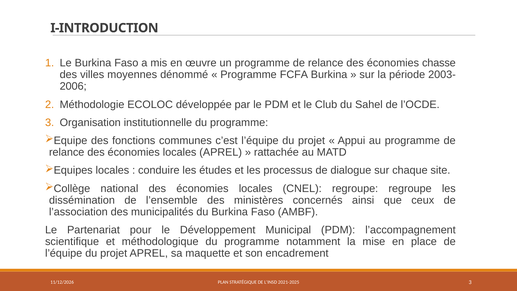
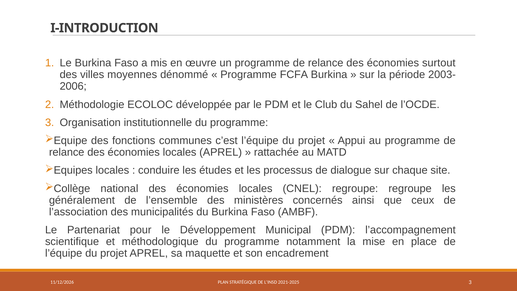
chasse: chasse -> surtout (439, 63)
dissémination: dissémination -> généralement (82, 200)
